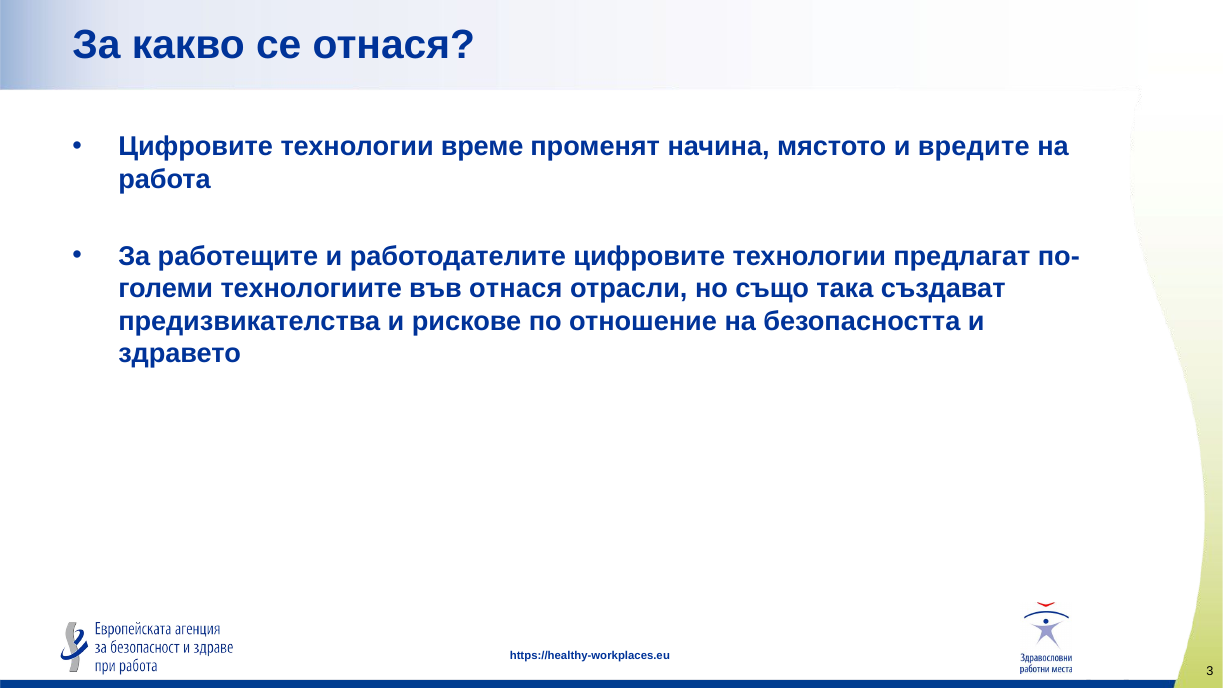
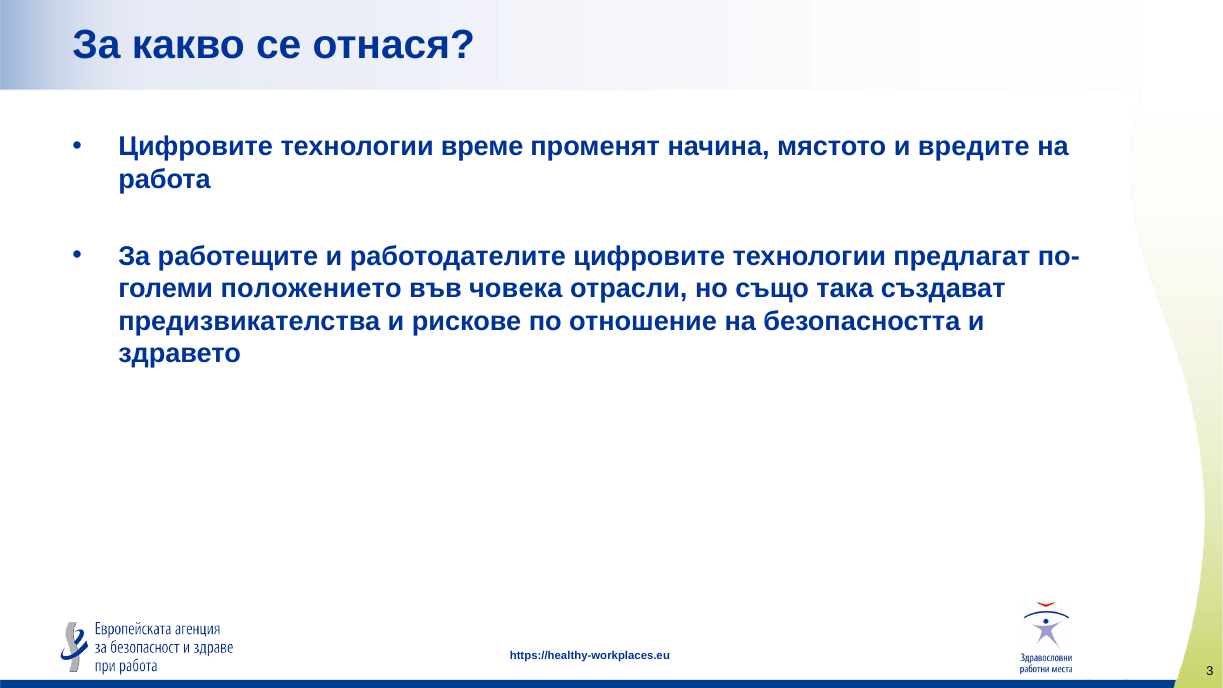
технологиите: технологиите -> положението (311, 289)
във отнася: отнася -> човека (516, 289)
